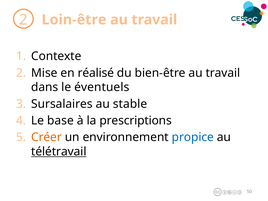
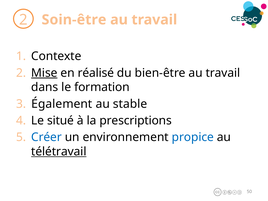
Loin-être: Loin-être -> Soin-être (74, 20)
Mise underline: none -> present (44, 73)
éventuels: éventuels -> formation (102, 87)
Sursalaires: Sursalaires -> Également (62, 104)
base: base -> situé (61, 121)
Créer colour: orange -> blue (46, 137)
